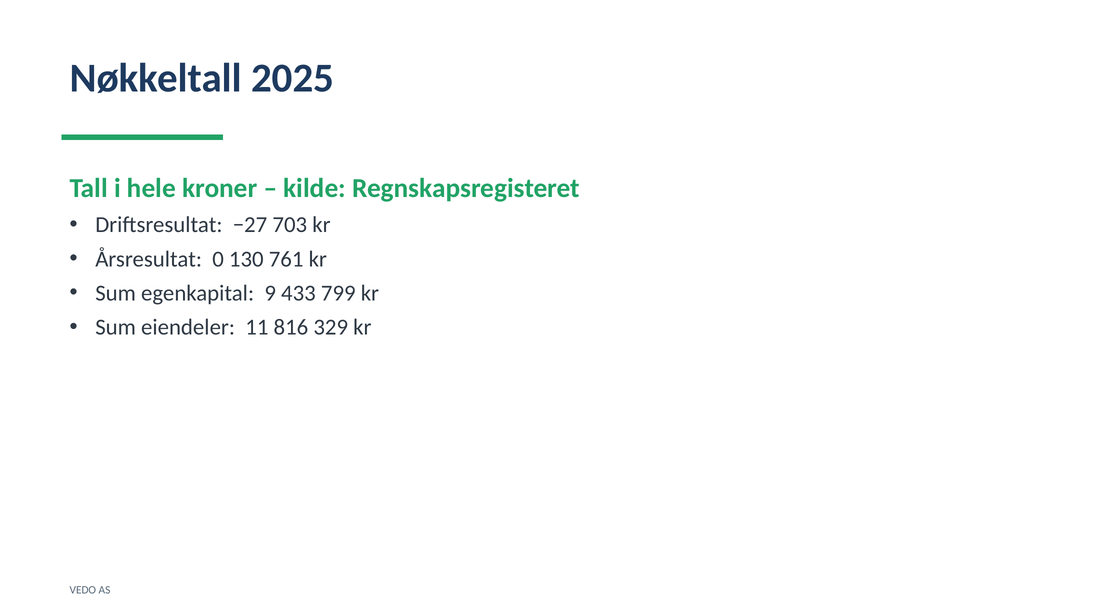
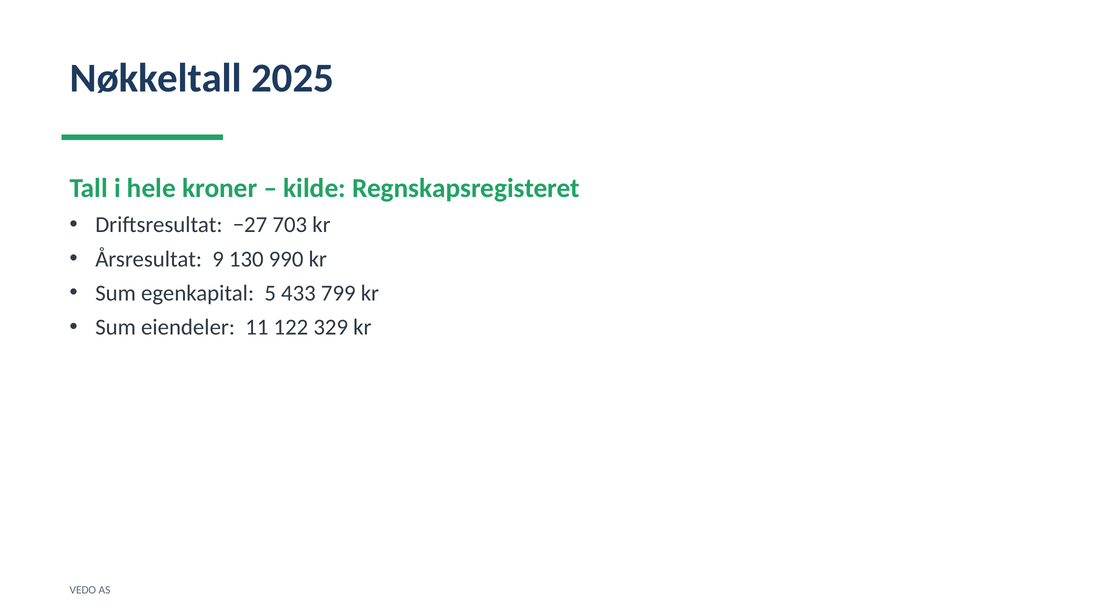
0: 0 -> 9 (218, 259)
761: 761 -> 990 (286, 259)
9: 9 -> 5 (270, 293)
816: 816 -> 122 (291, 328)
